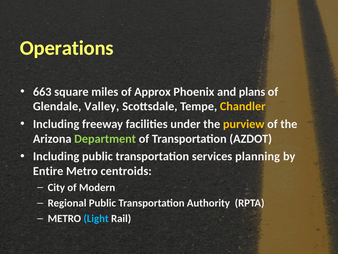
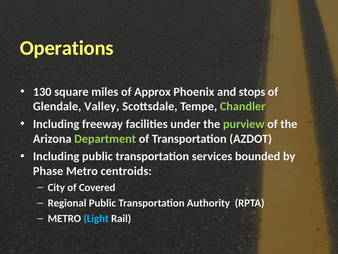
663: 663 -> 130 (42, 92)
plans: plans -> stops (252, 92)
Chandler colour: yellow -> light green (243, 106)
purview colour: yellow -> light green (244, 124)
planning: planning -> bounded (258, 156)
Entire: Entire -> Phase (48, 171)
Modern: Modern -> Covered (97, 187)
